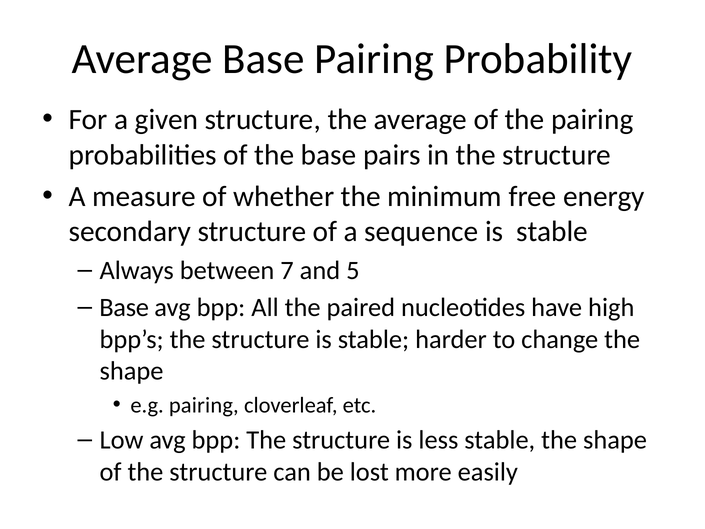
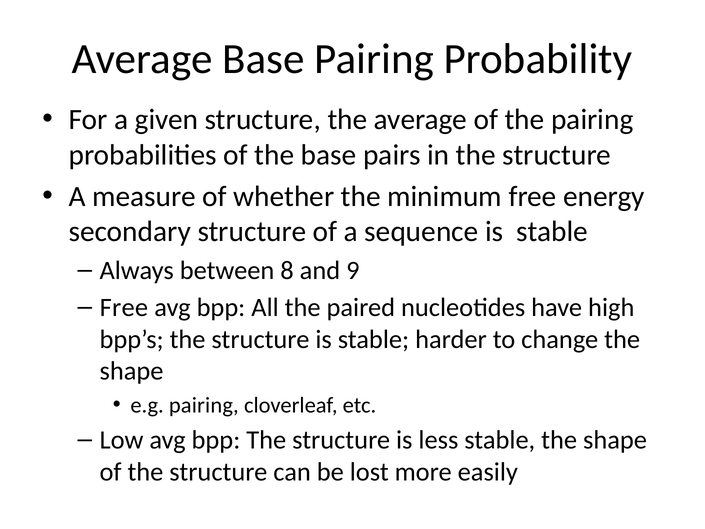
7: 7 -> 8 (287, 270)
5: 5 -> 9 (353, 270)
Base: Base -> Free (124, 308)
